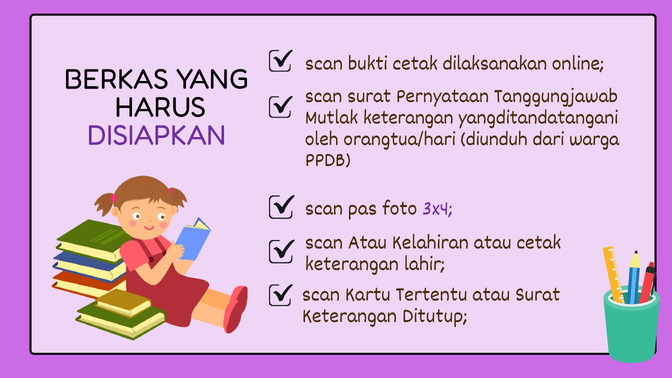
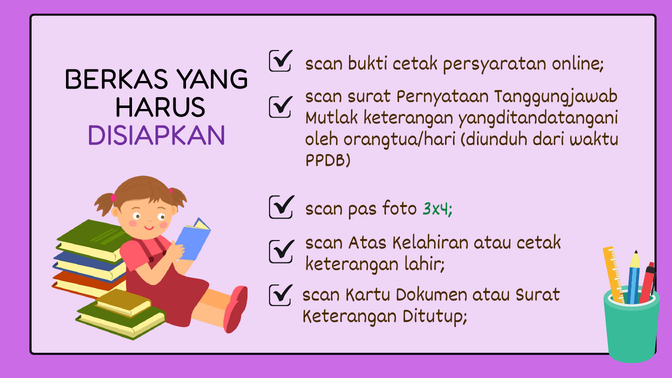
dilaksanakan: dilaksanakan -> persyaratan (495, 62)
warga: warga -> waktu (594, 138)
3x4 colour: purple -> green (437, 208)
scan Atau: Atau -> Atas (367, 241)
Tertentu: Tertentu -> Dokumen (432, 294)
